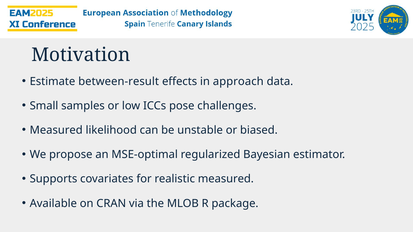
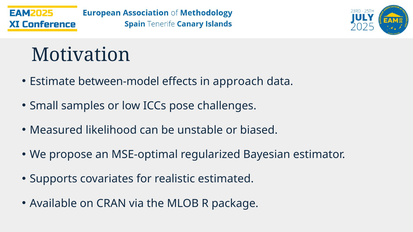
between-result: between-result -> between-model (119, 82)
realistic measured: measured -> estimated (226, 179)
